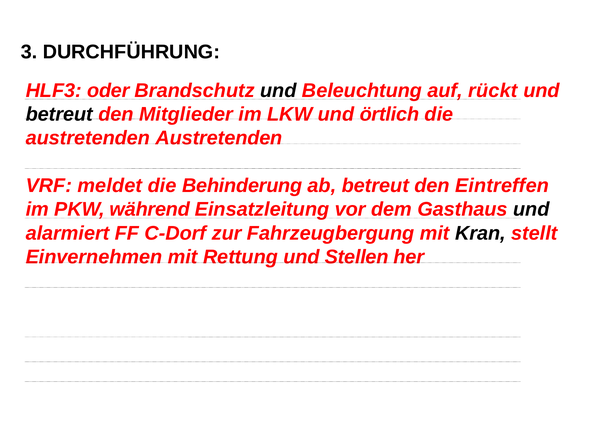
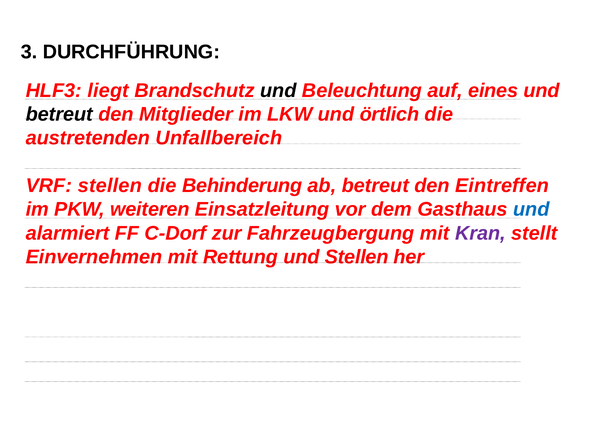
oder: oder -> liegt (108, 91)
rückt: rückt -> eines (493, 91)
austretenden Austretenden: Austretenden -> Unfallbereich (219, 138)
VRF meldet: meldet -> stellen (110, 186)
während: während -> weiteren (150, 210)
und colour: black -> blue (531, 210)
Kran colour: black -> purple (480, 233)
